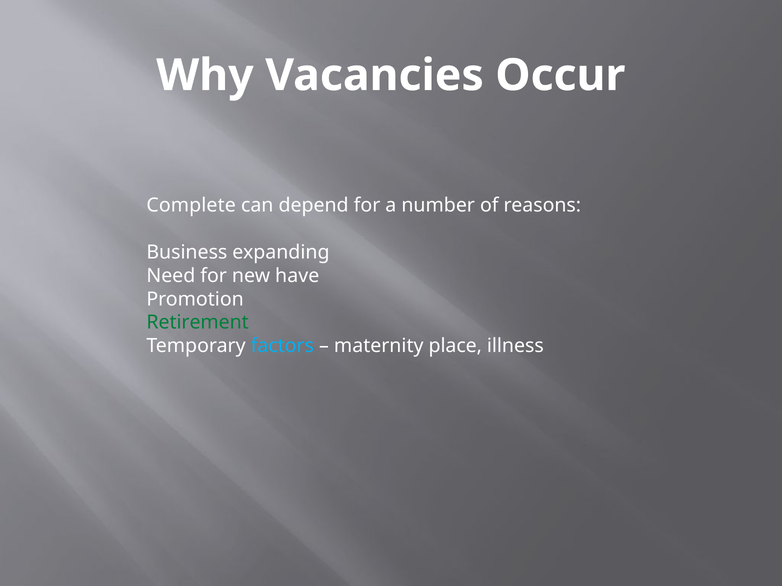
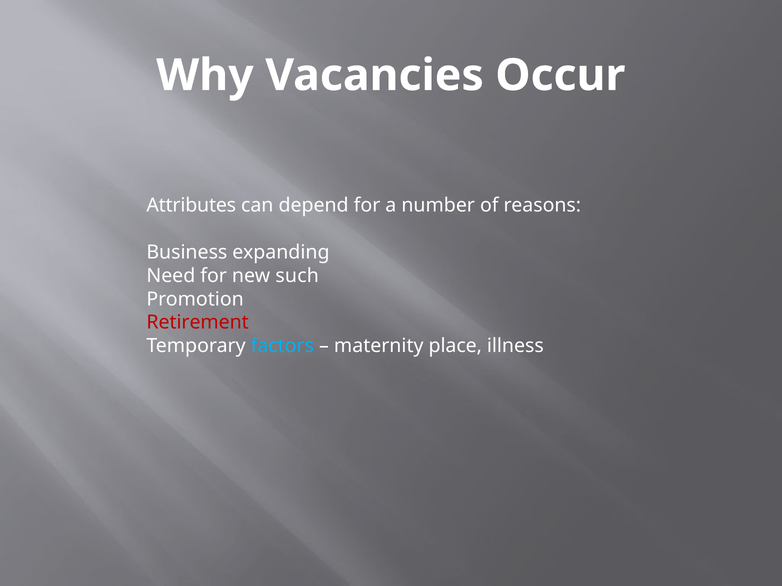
Complete: Complete -> Attributes (191, 205)
have: have -> such (297, 276)
Retirement colour: green -> red (198, 323)
